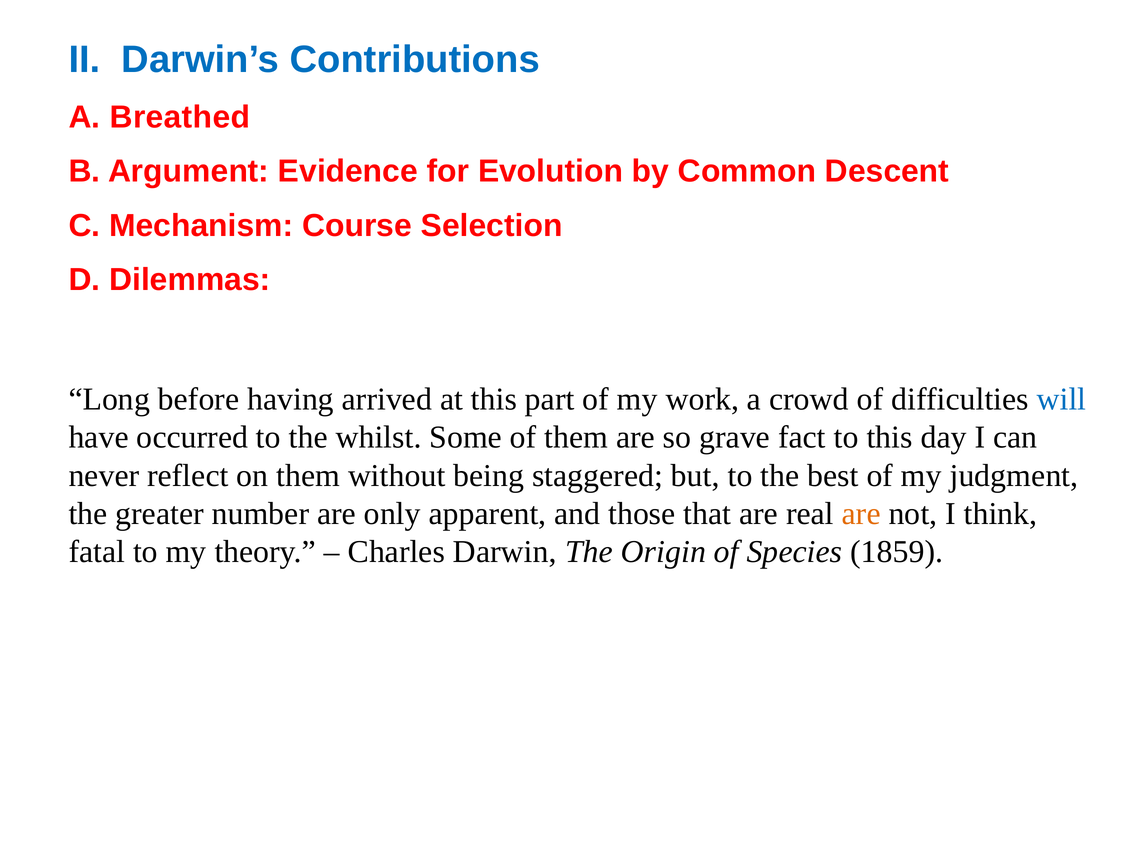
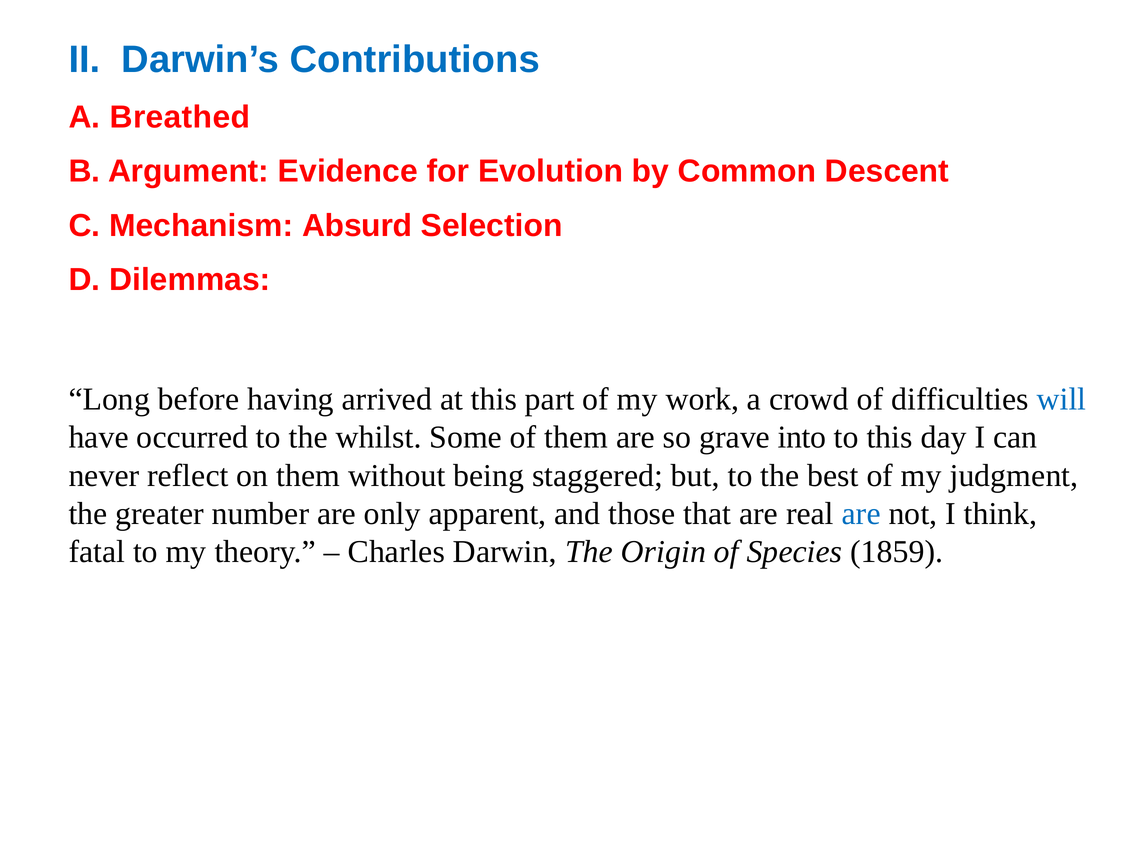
Course: Course -> Absurd (357, 226)
fact: fact -> into (802, 438)
are colour: orange -> blue (861, 514)
